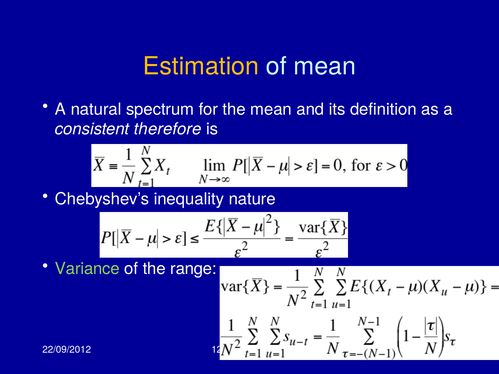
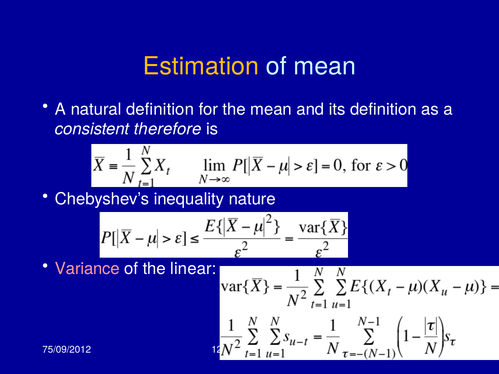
natural spectrum: spectrum -> definition (160, 109)
Variance colour: light green -> pink (87, 269)
range: range -> linear (193, 269)
22/09/2012: 22/09/2012 -> 75/09/2012 (67, 350)
